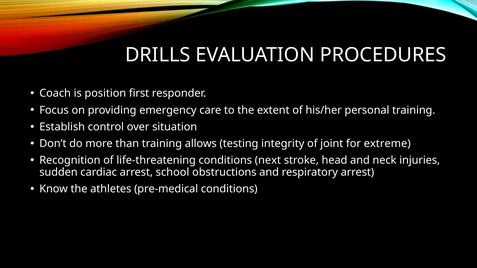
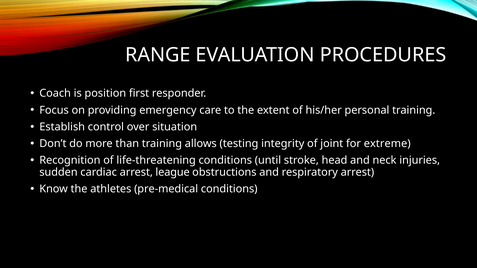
DRILLS: DRILLS -> RANGE (158, 55)
next: next -> until (268, 161)
school: school -> league (173, 172)
